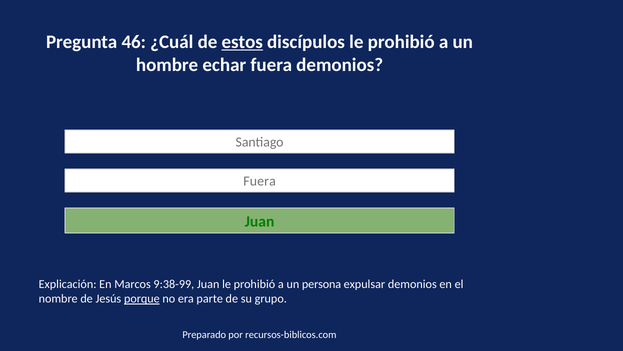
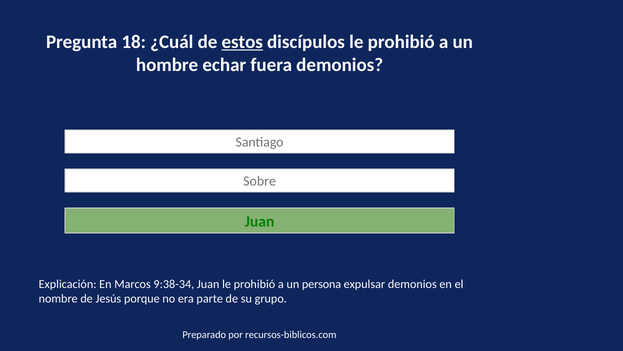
46: 46 -> 18 (134, 42)
Fuera: Fuera -> Sobre (260, 181)
9:38-99: 9:38-99 -> 9:38-34 (174, 284)
porque underline: present -> none (142, 298)
